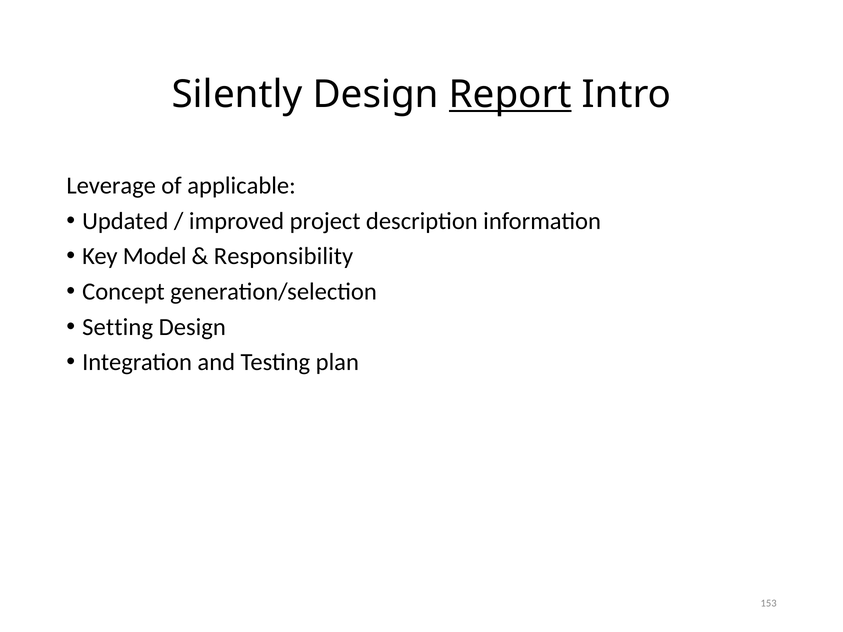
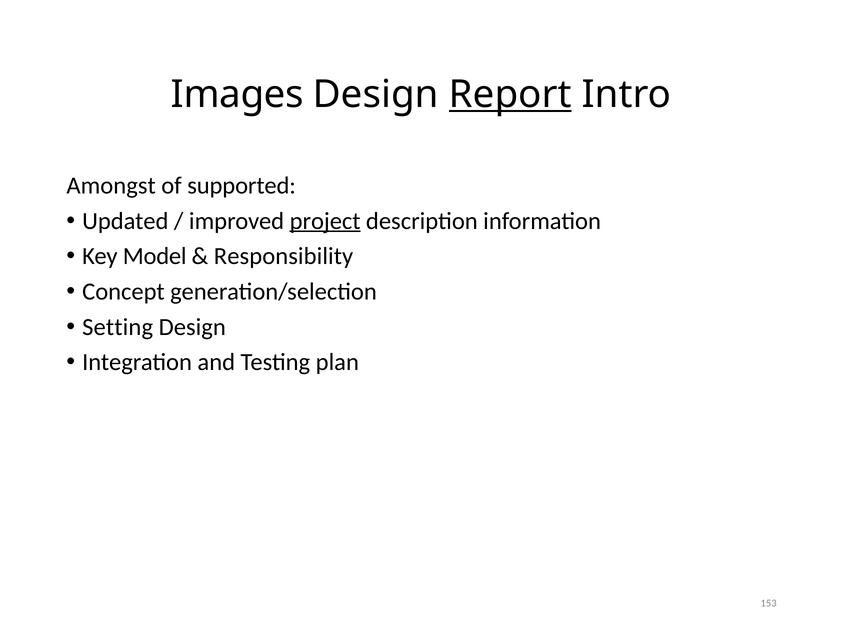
Silently: Silently -> Images (237, 95)
Leverage: Leverage -> Amongst (111, 186)
applicable: applicable -> supported (242, 186)
project underline: none -> present (325, 221)
